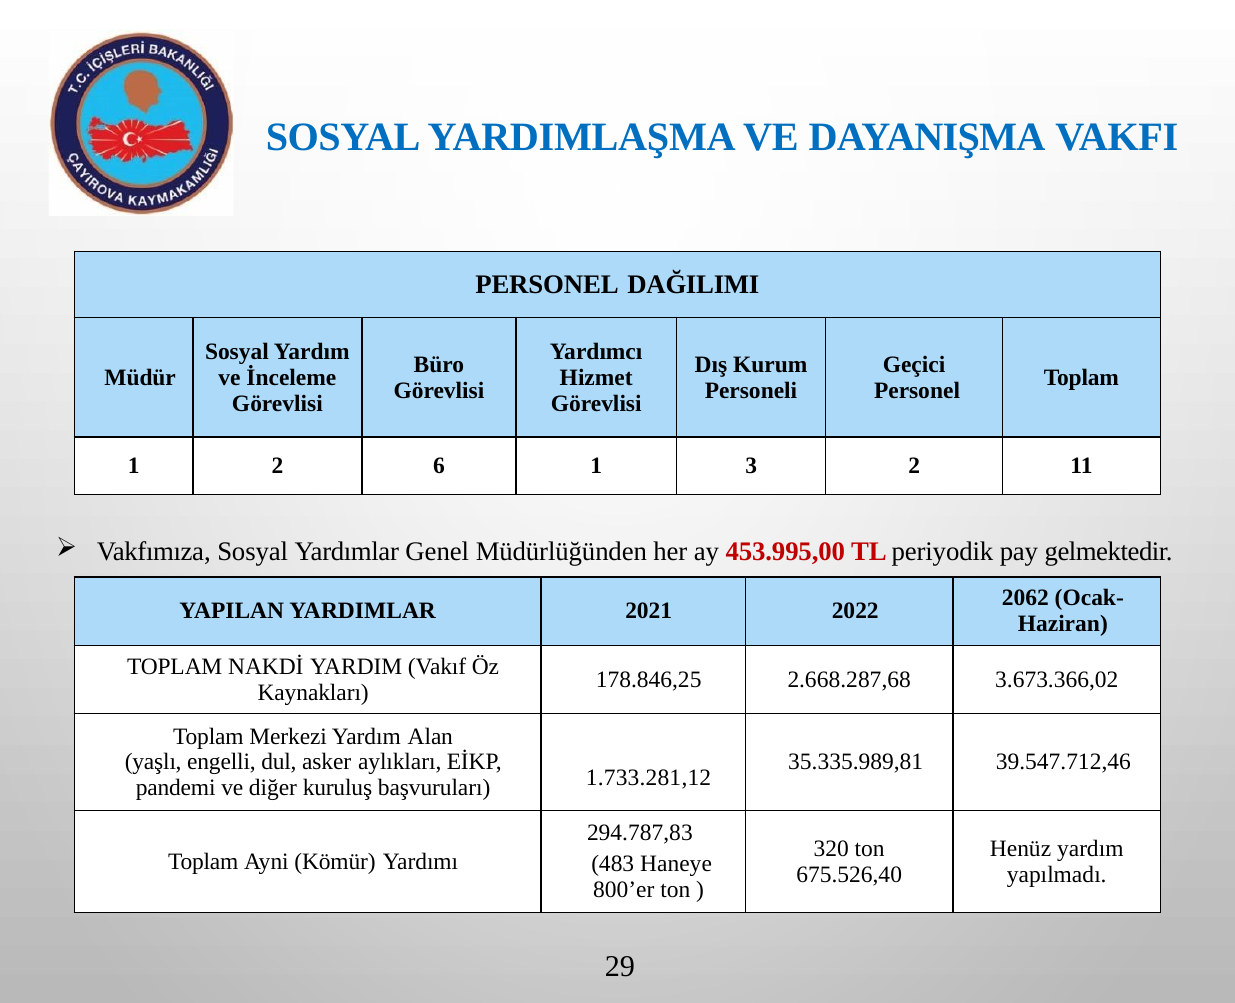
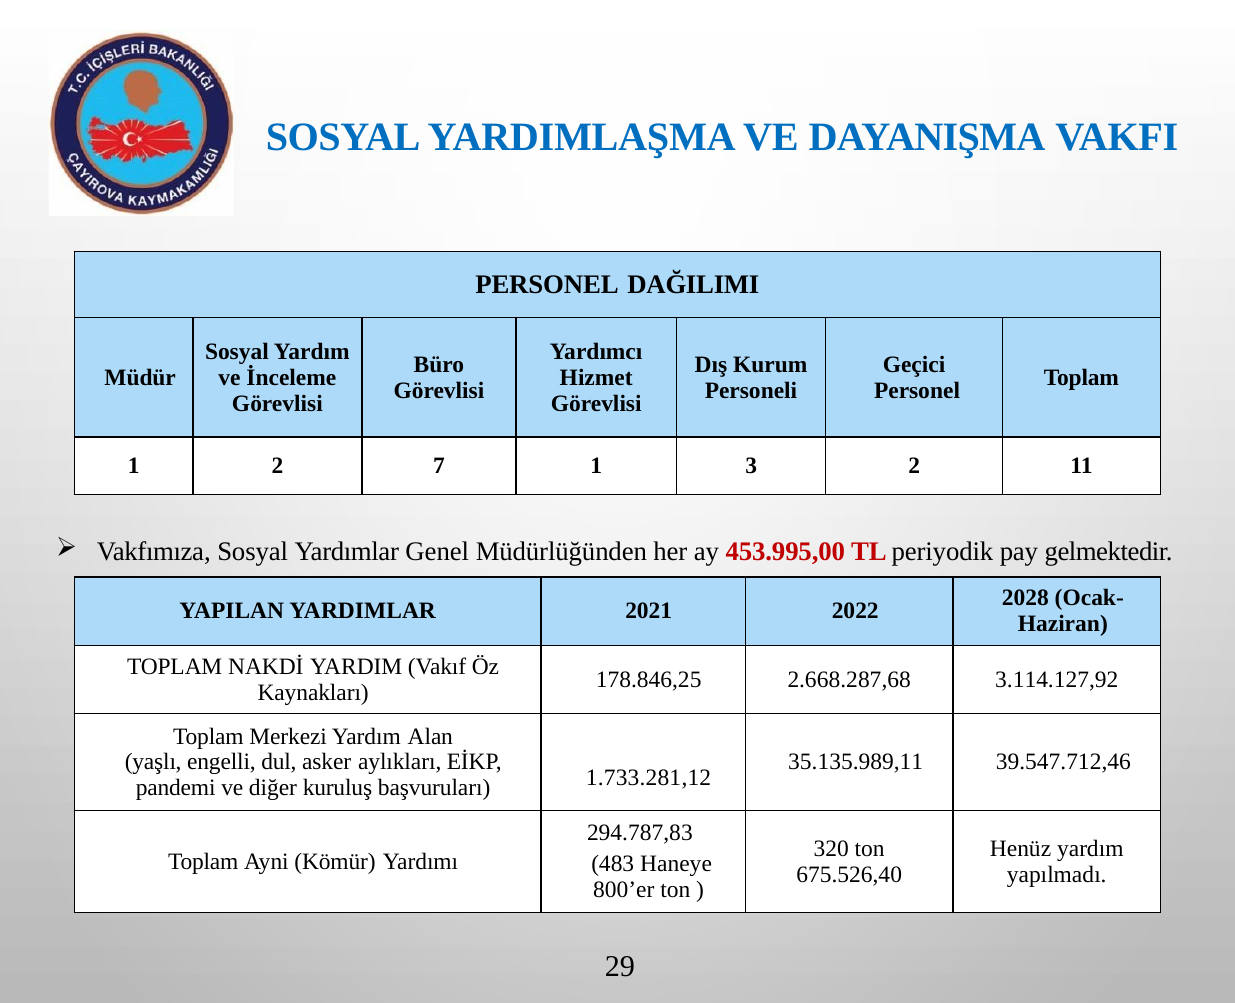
6: 6 -> 7 (439, 466)
2062: 2062 -> 2028 (1025, 598)
3.673.366,02: 3.673.366,02 -> 3.114.127,92 (1057, 680)
35.335.989,81: 35.335.989,81 -> 35.135.989,11 (856, 762)
